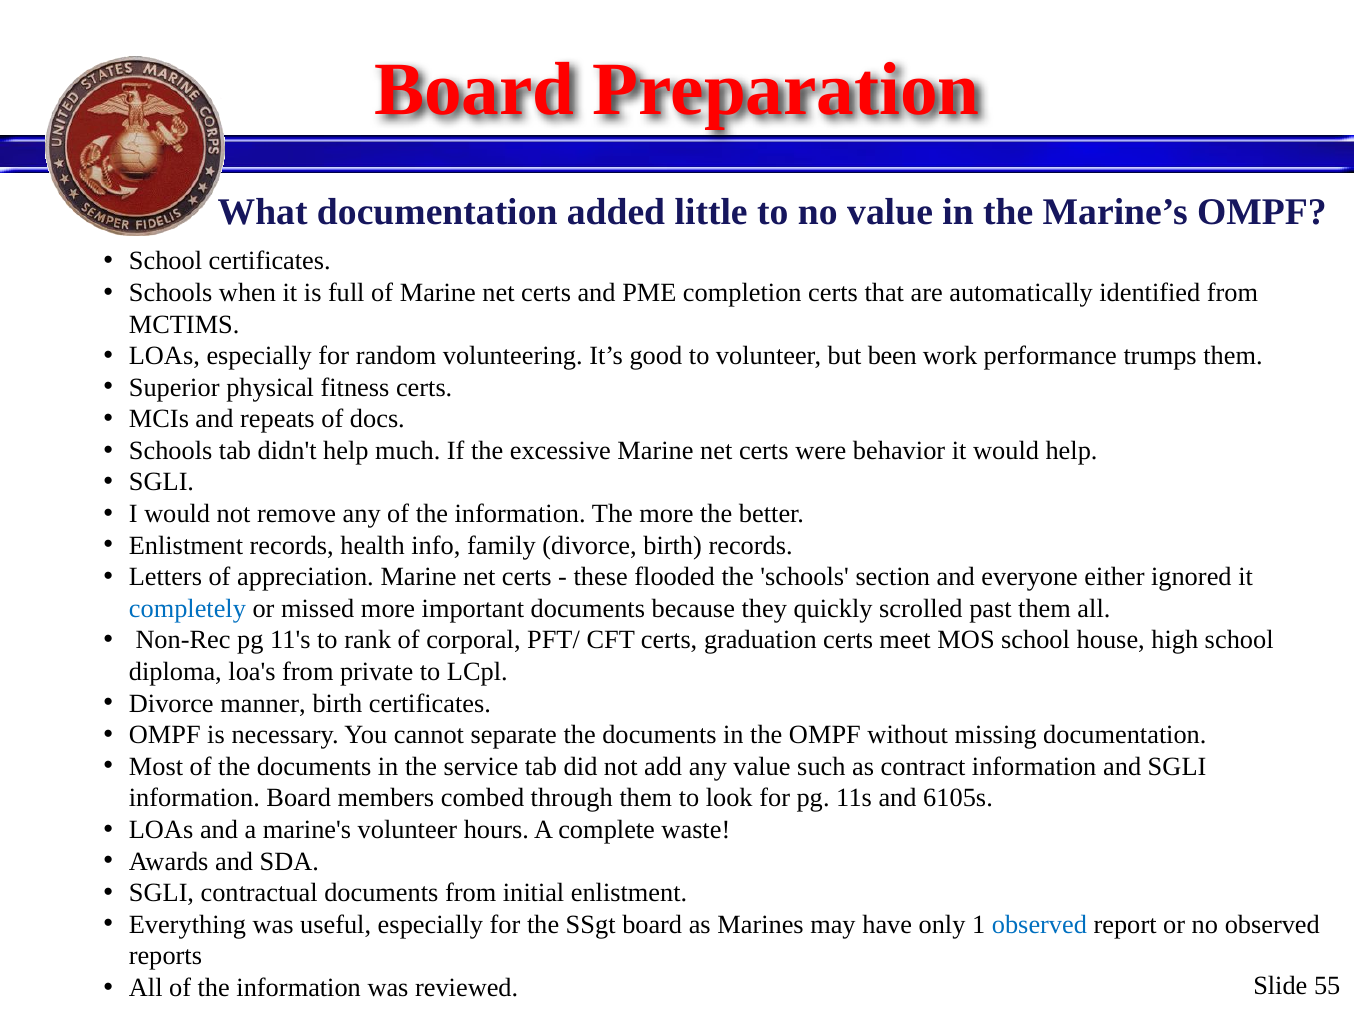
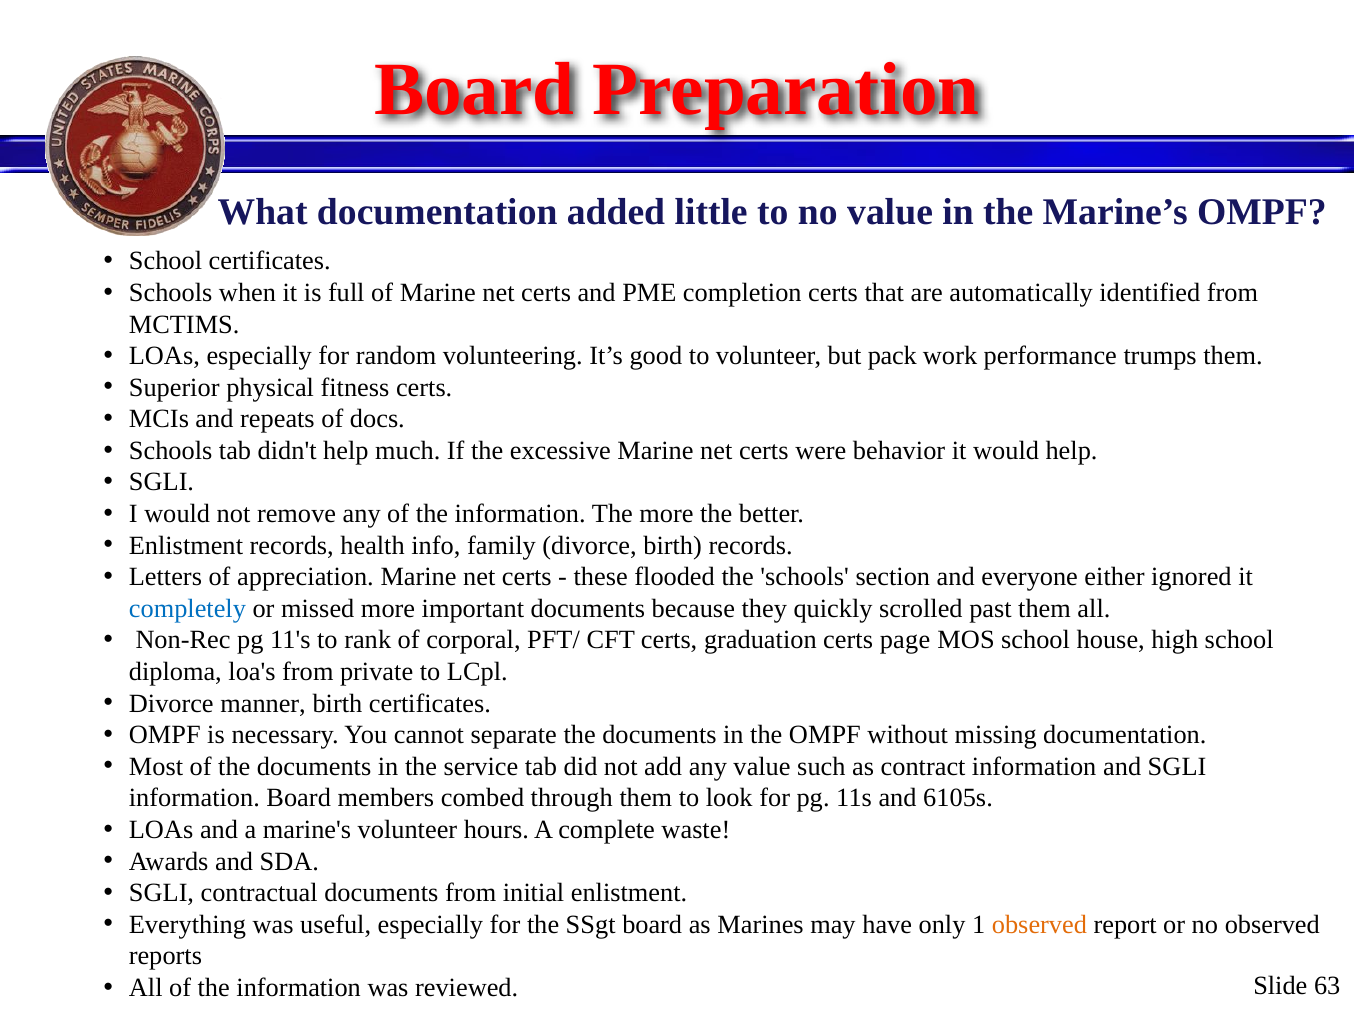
been: been -> pack (892, 356)
meet: meet -> page (905, 641)
observed colour: blue -> orange (1039, 925)
55: 55 -> 63 (1327, 986)
